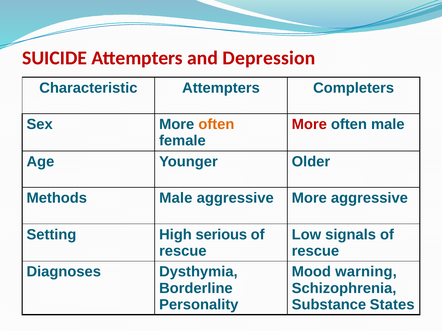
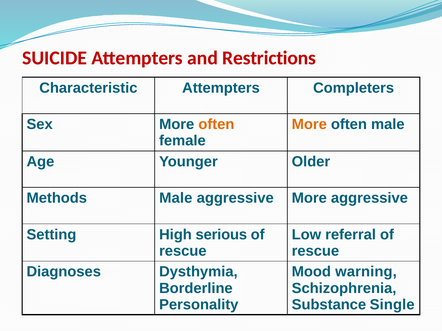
Depression: Depression -> Restrictions (269, 58)
More colour: red -> orange (309, 125)
signals: signals -> referral (351, 235)
States: States -> Single (392, 305)
